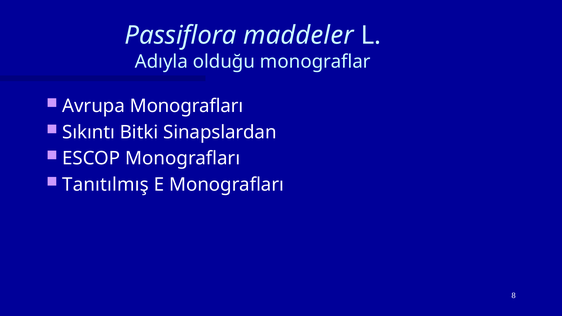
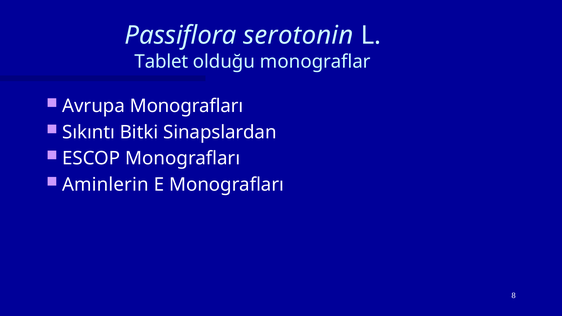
maddeler: maddeler -> serotonin (298, 36)
Adıyla: Adıyla -> Tablet (161, 62)
Tanıtılmış: Tanıtılmış -> Aminlerin (105, 185)
